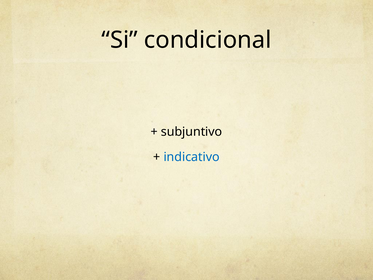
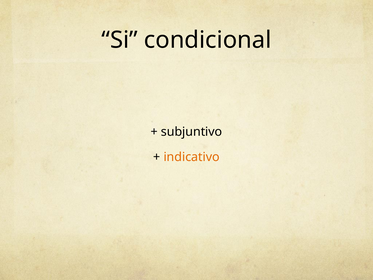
indicativo colour: blue -> orange (192, 157)
